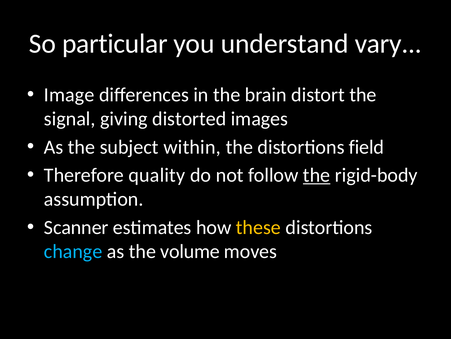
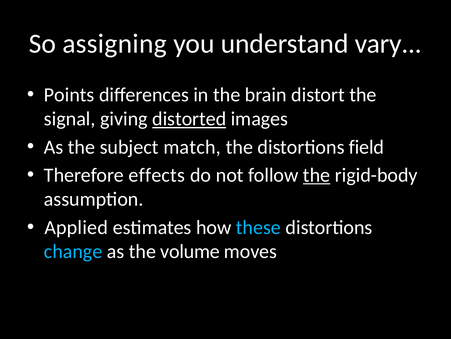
particular: particular -> assigning (115, 44)
Image: Image -> Points (69, 95)
distorted underline: none -> present (189, 119)
within: within -> match (192, 147)
quality: quality -> effects (157, 175)
Scanner: Scanner -> Applied (76, 227)
these colour: yellow -> light blue (258, 227)
